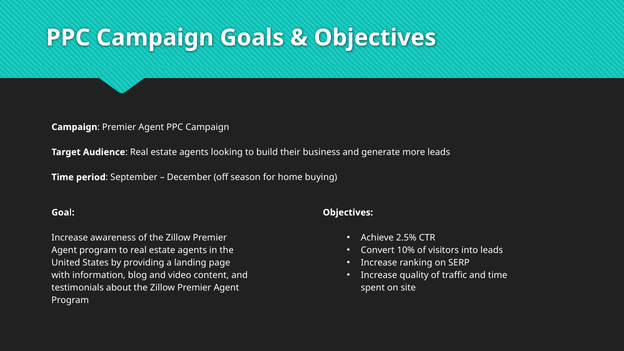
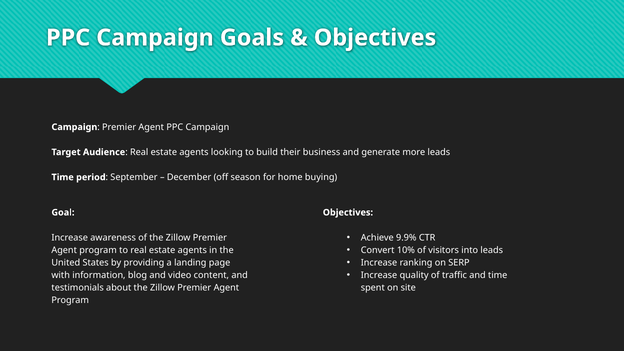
2.5%: 2.5% -> 9.9% (406, 238)
